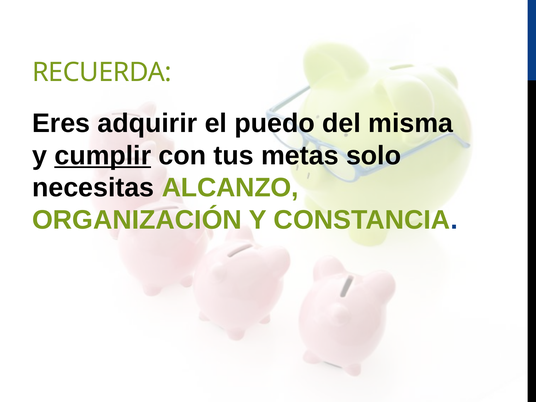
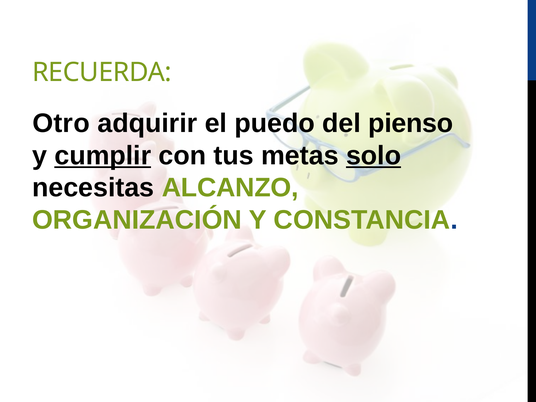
Eres: Eres -> Otro (61, 123)
misma: misma -> pienso (411, 123)
solo underline: none -> present (374, 156)
